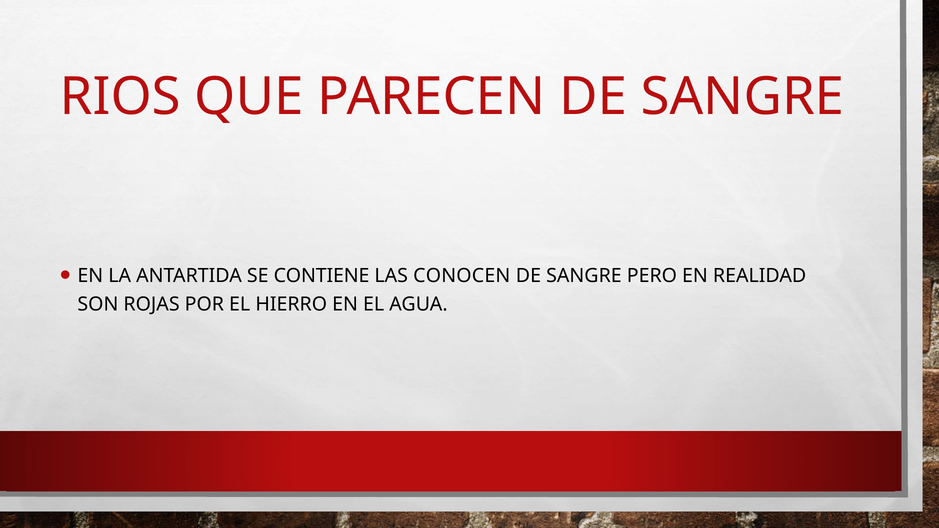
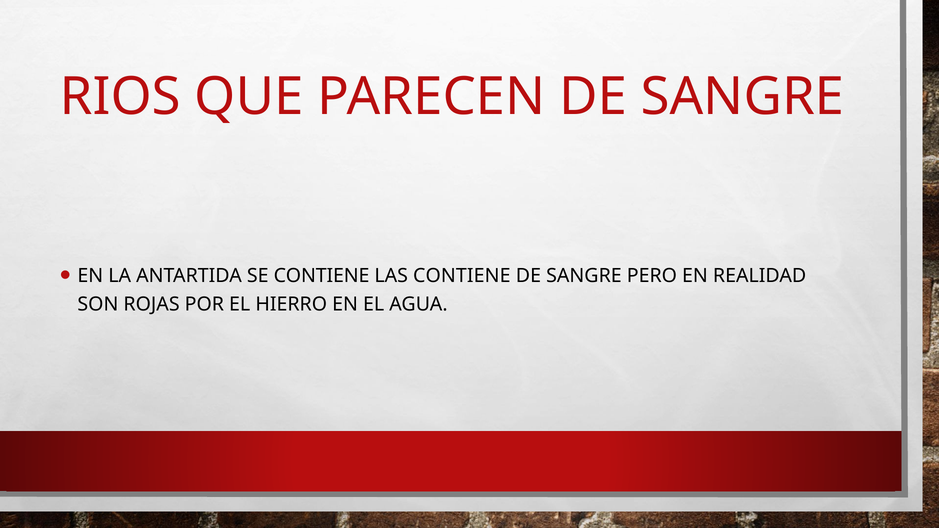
LAS CONOCEN: CONOCEN -> CONTIENE (462, 276)
